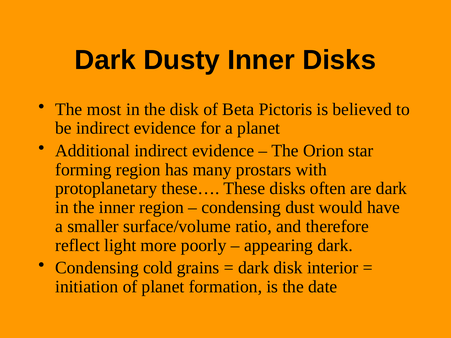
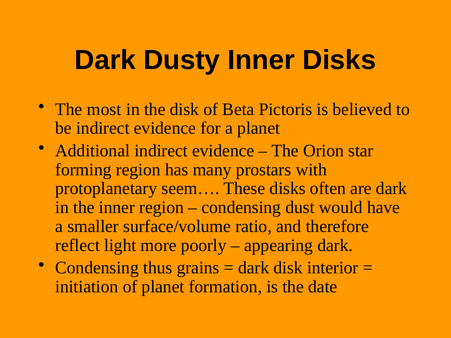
these…: these… -> seem… (190, 189)
cold: cold -> thus (158, 268)
